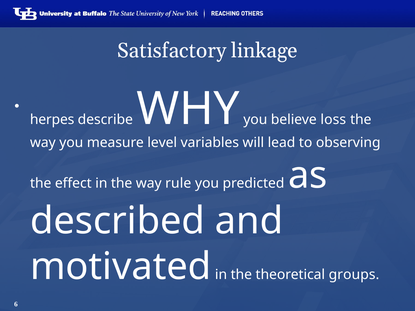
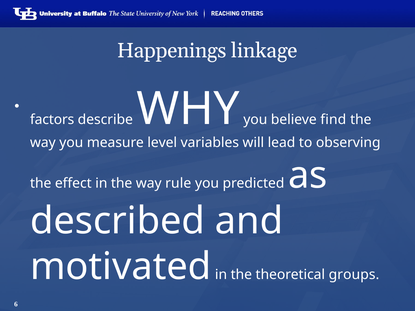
Satisfactory: Satisfactory -> Happenings (172, 51)
herpes: herpes -> factors (52, 120)
loss: loss -> find (333, 120)
